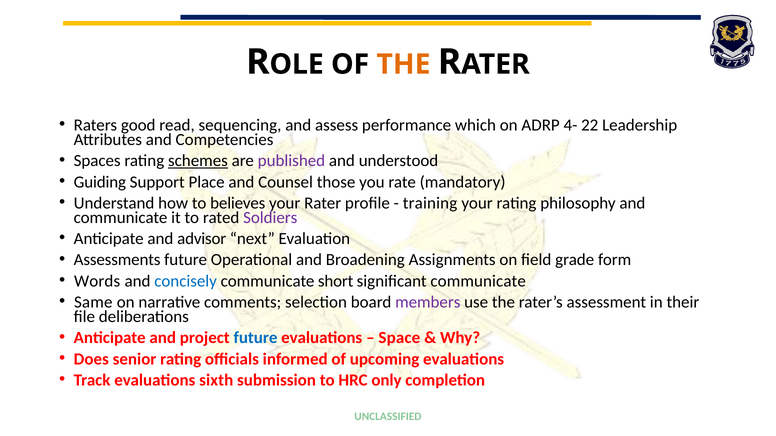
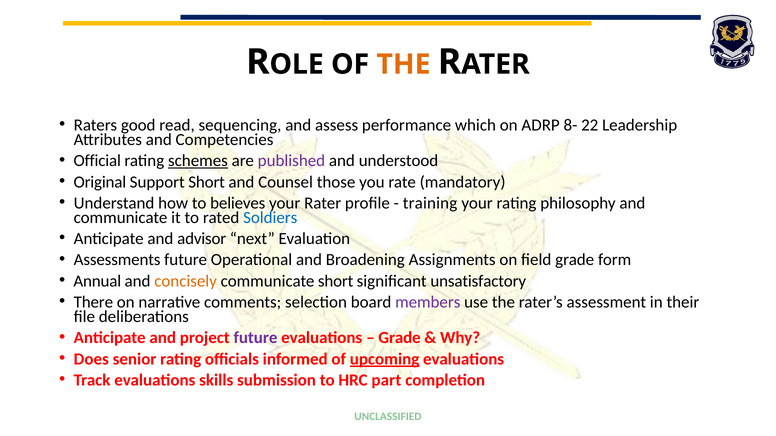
4-: 4- -> 8- (570, 125)
Spaces: Spaces -> Official (97, 161)
Guiding: Guiding -> Original (100, 182)
Support Place: Place -> Short (207, 182)
Soldiers colour: purple -> blue (270, 218)
Words: Words -> Annual (97, 281)
concisely colour: blue -> orange (186, 281)
significant communicate: communicate -> unsatisfactory (478, 281)
Same: Same -> There (93, 302)
future colour: blue -> purple (256, 338)
Space: Space -> Grade (400, 338)
upcoming underline: none -> present (385, 359)
sixth: sixth -> skills (216, 380)
only: only -> part (386, 380)
